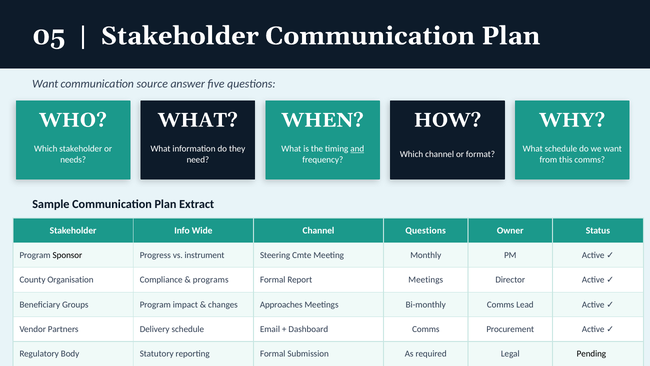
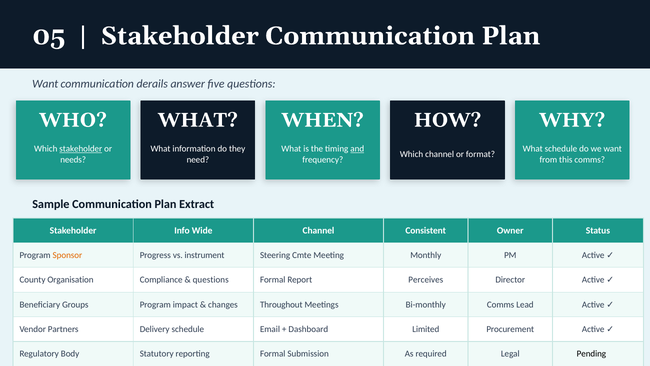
source: source -> derails (152, 84)
stakeholder underline: none -> present (81, 149)
Channel Questions: Questions -> Consistent (426, 230)
Sponsor colour: black -> orange (67, 255)
programs: programs -> questions (211, 280)
Report Meetings: Meetings -> Perceives (426, 280)
Approaches: Approaches -> Throughout (281, 304)
Dashboard Comms: Comms -> Limited (426, 329)
